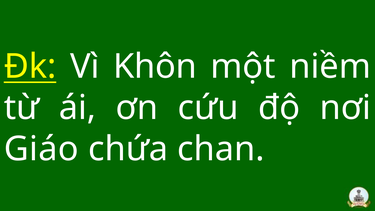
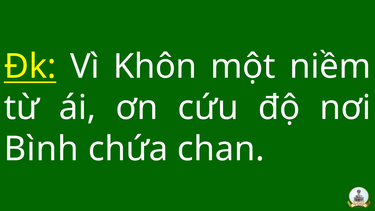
Giáo: Giáo -> Bình (41, 149)
